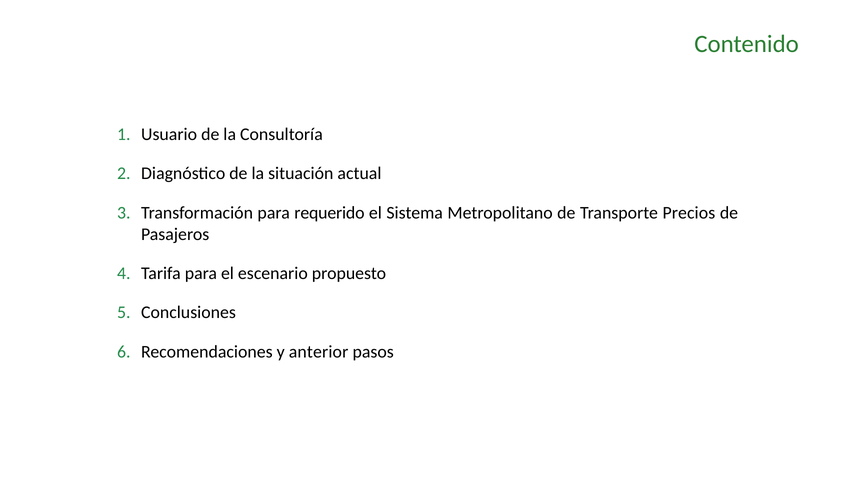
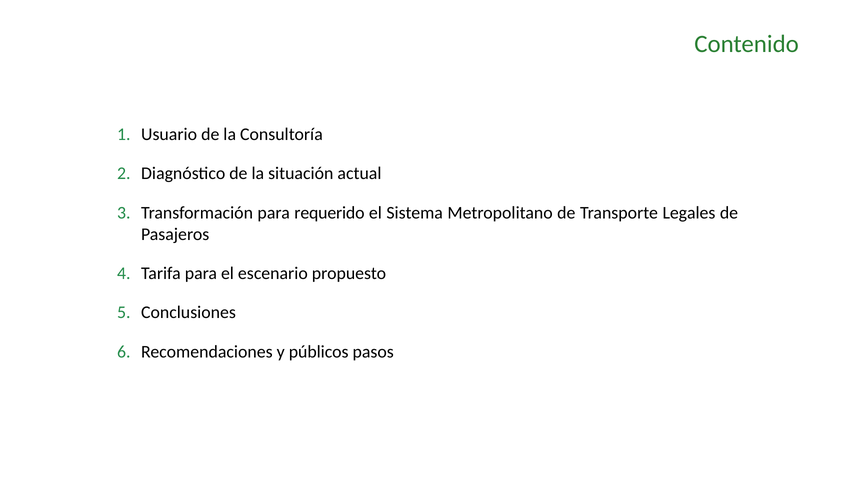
Precios: Precios -> Legales (689, 212)
anterior: anterior -> públicos (319, 351)
